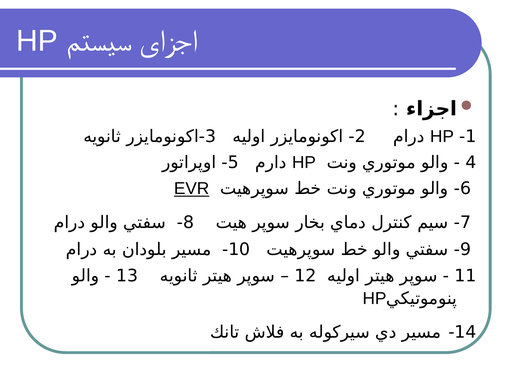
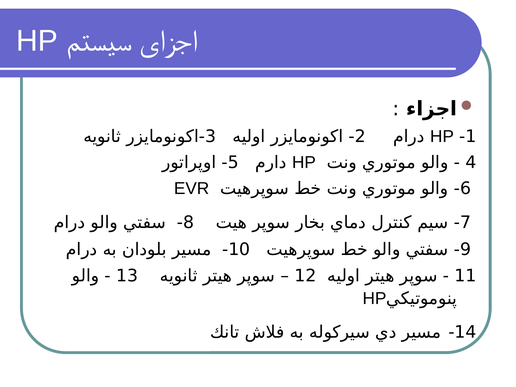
EVR underline: present -> none (192, 189)
